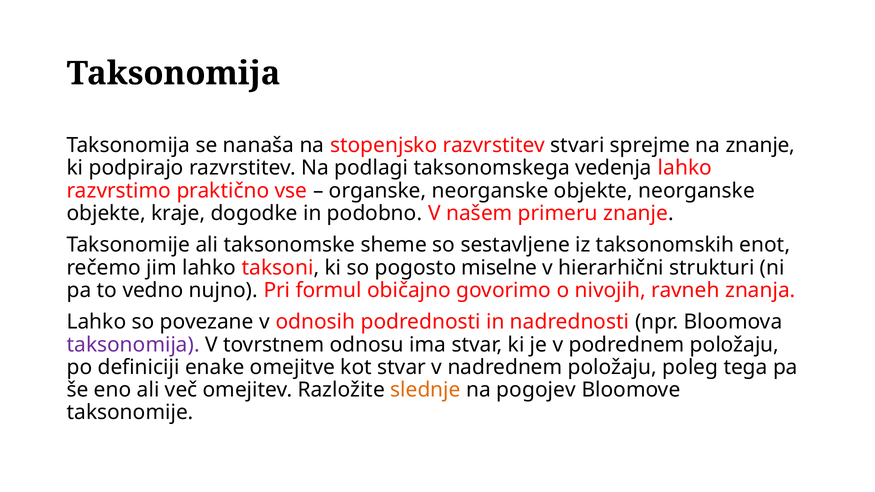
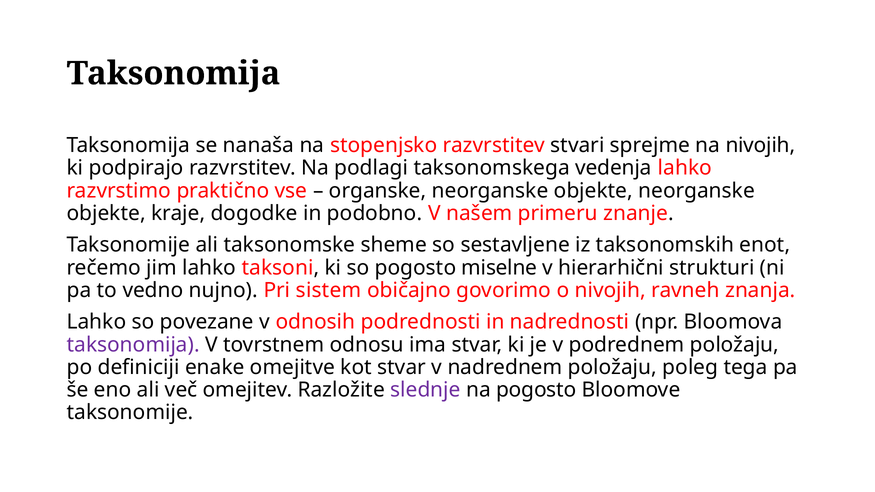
na znanje: znanje -> nivojih (760, 145)
formul: formul -> sistem (329, 290)
slednje colour: orange -> purple (425, 390)
na pogojev: pogojev -> pogosto (536, 390)
